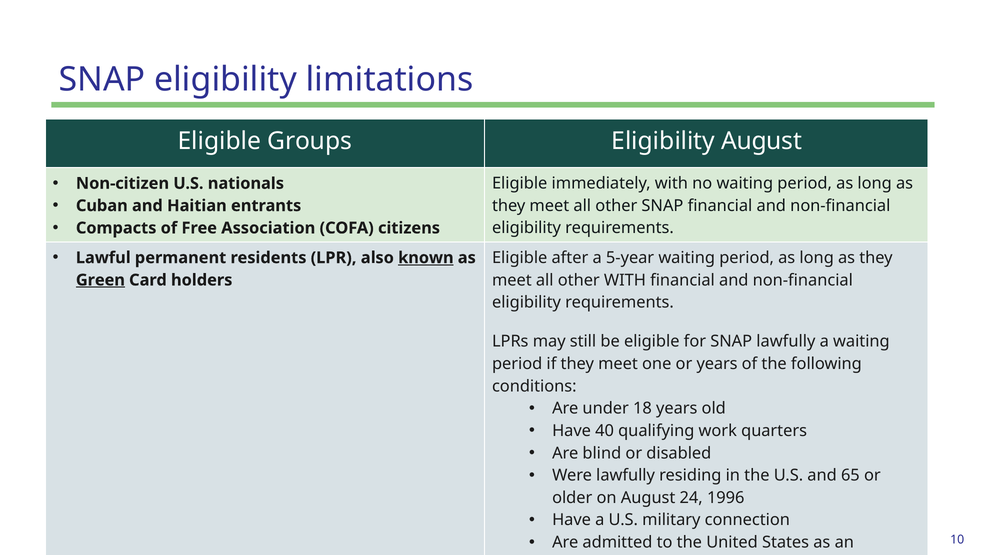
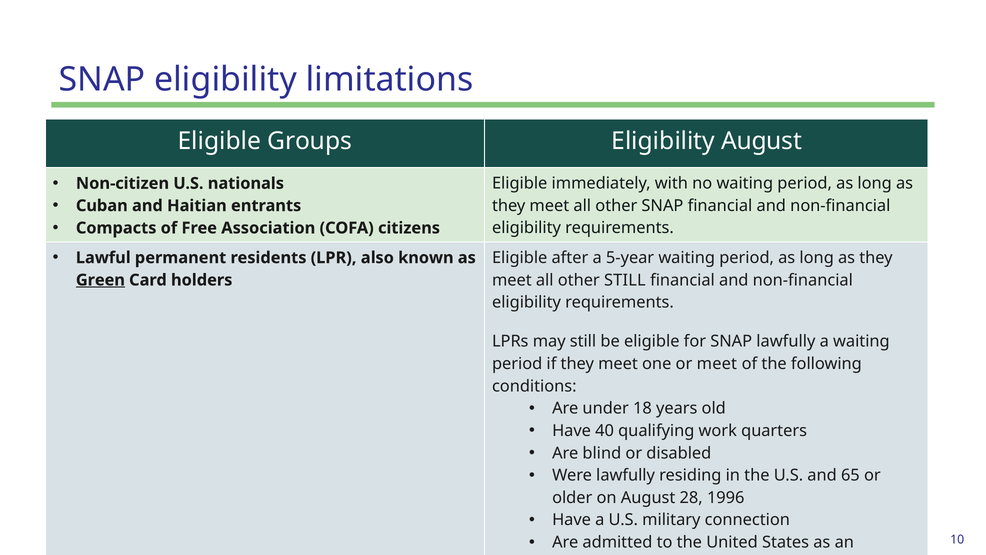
known underline: present -> none (426, 258)
other WITH: WITH -> STILL (625, 280)
or years: years -> meet (717, 364)
24: 24 -> 28 (691, 497)
